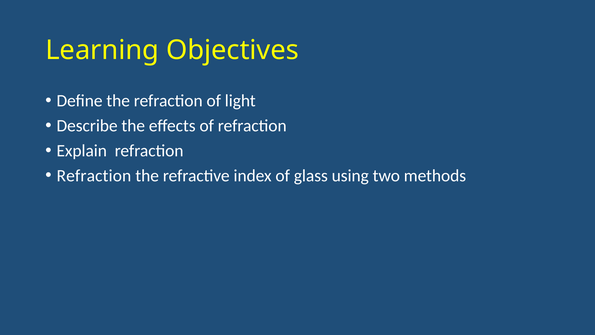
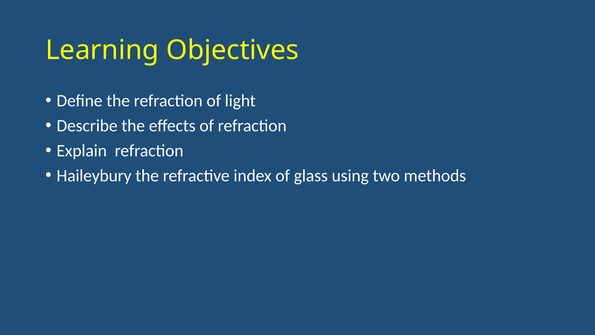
Refraction: Refraction -> Haileybury (94, 175)
